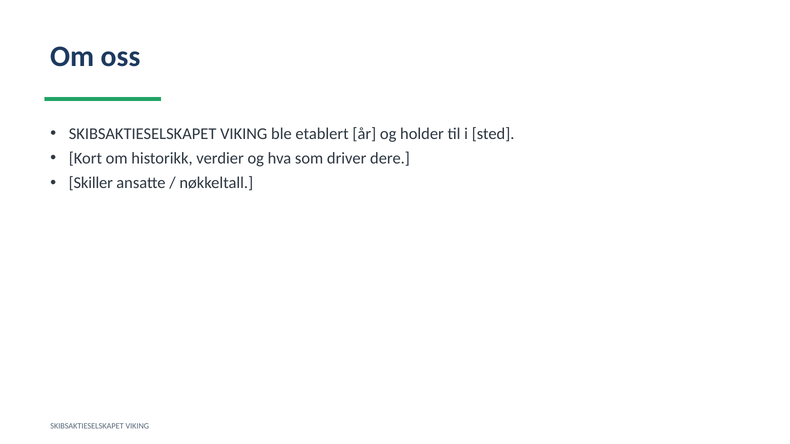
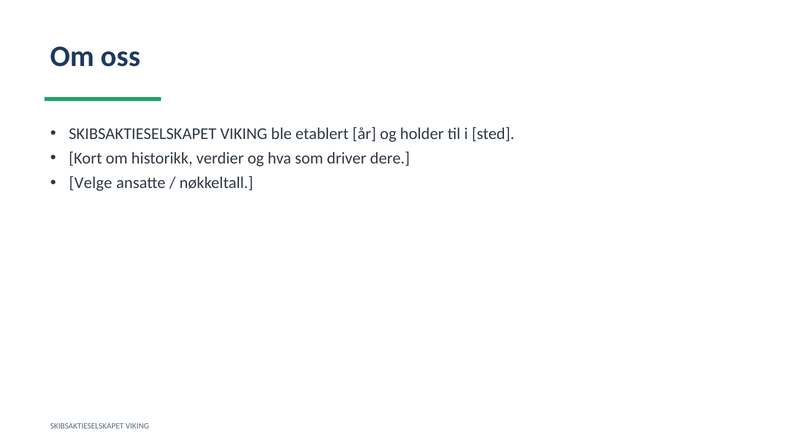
Skiller: Skiller -> Velge (91, 183)
